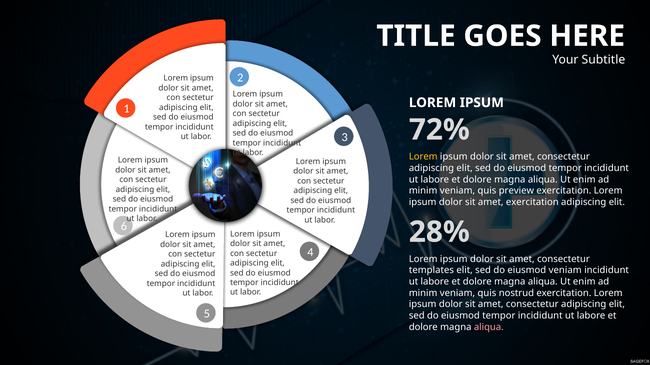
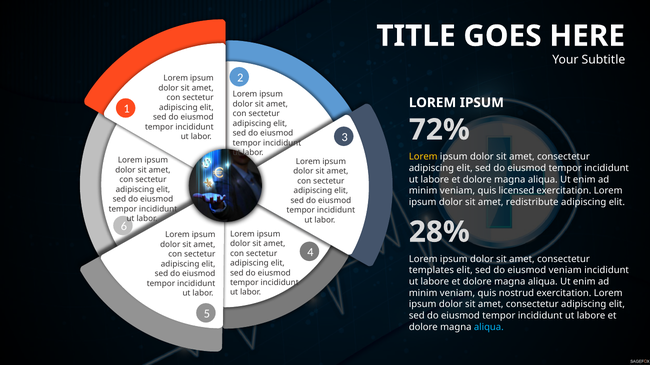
preview: preview -> licensed (516, 191)
amet exercitation: exercitation -> redistribute (532, 202)
aliqua colour: pink -> light blue (489, 328)
